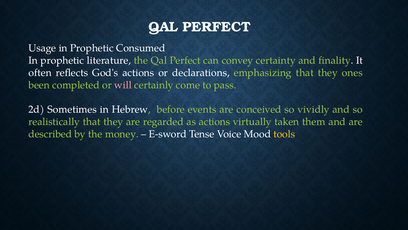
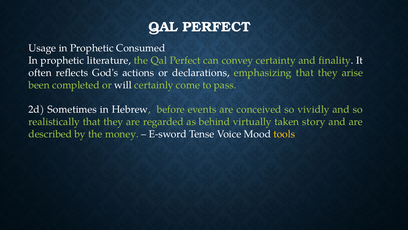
ones: ones -> arise (352, 73)
will colour: pink -> white (123, 85)
as actions: actions -> behind (215, 122)
them: them -> story (314, 122)
